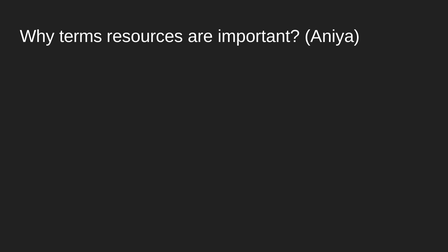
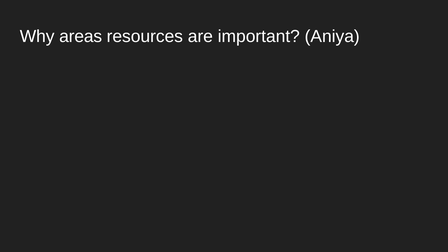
terms: terms -> areas (81, 36)
